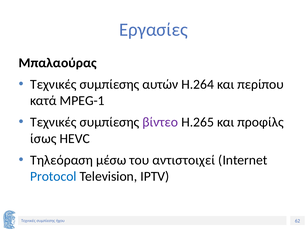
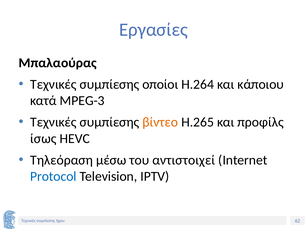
αυτών: αυτών -> οποίοι (160, 84)
περίπου: περίπου -> κάποιου (261, 84)
MPEG-1: MPEG-1 -> MPEG-3 (82, 101)
βίντεο colour: purple -> orange (160, 122)
